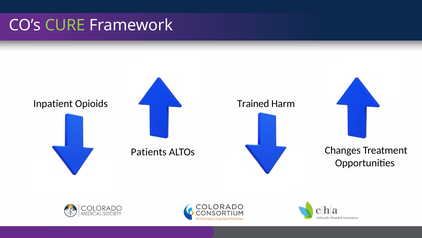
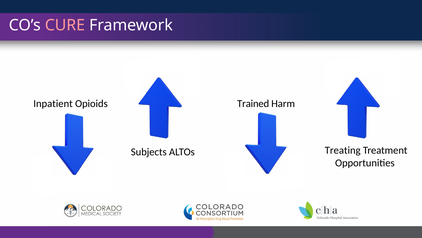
CURE colour: light green -> pink (65, 25)
Changes: Changes -> Treating (343, 150)
Patients: Patients -> Subjects (149, 152)
